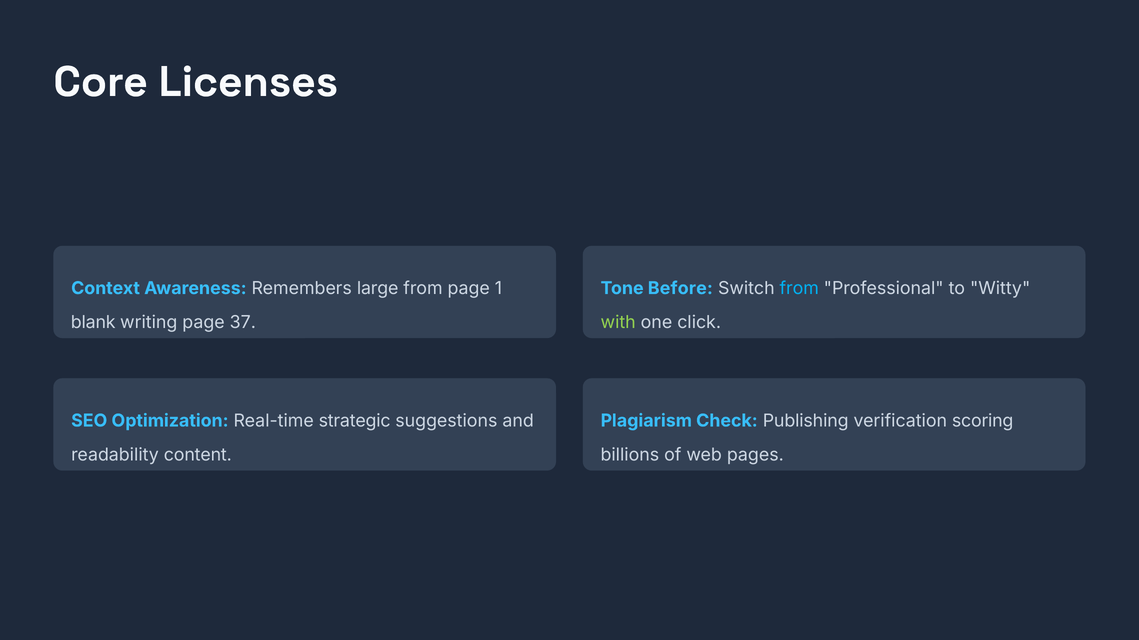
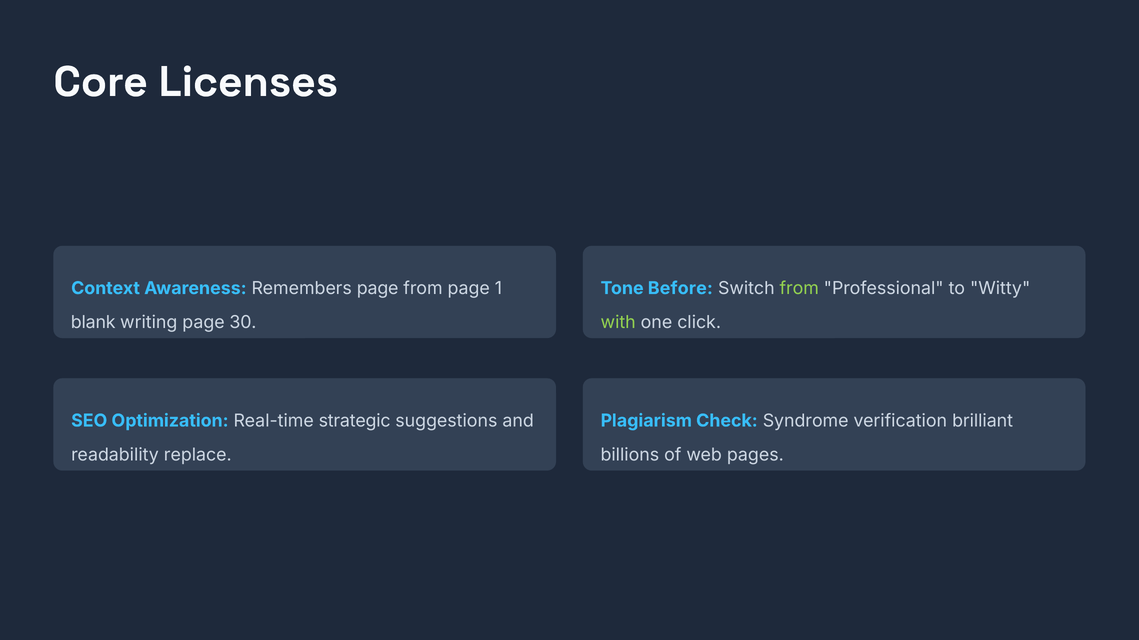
Remembers large: large -> page (378, 289)
from colour: light blue -> light green (799, 289)
37: 37 -> 30 (243, 323)
Publishing: Publishing -> Syndrome (806, 421)
scoring: scoring -> brilliant (983, 421)
content: content -> replace (198, 455)
